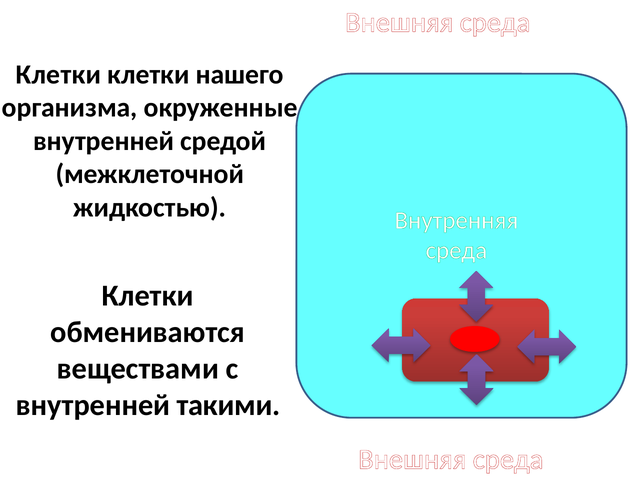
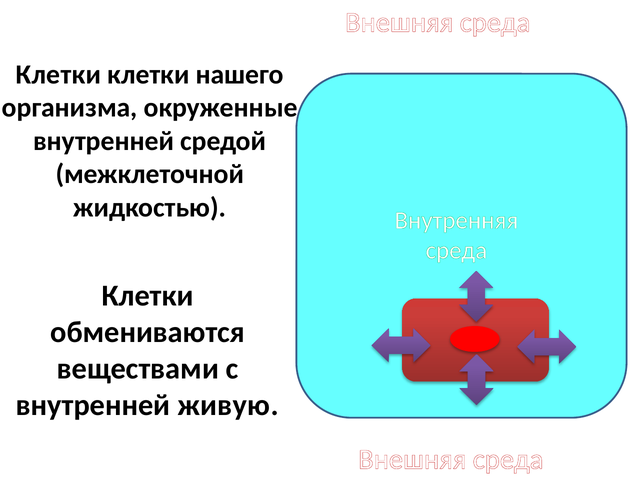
такими: такими -> живую (228, 405)
